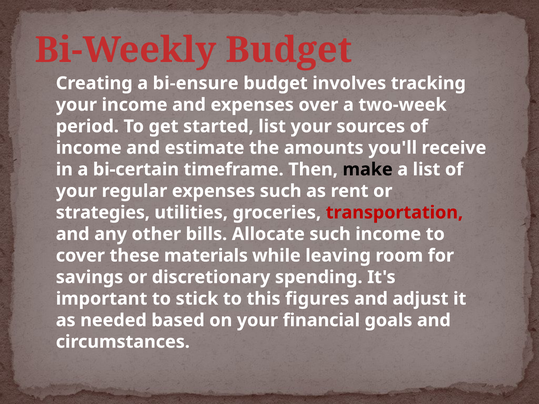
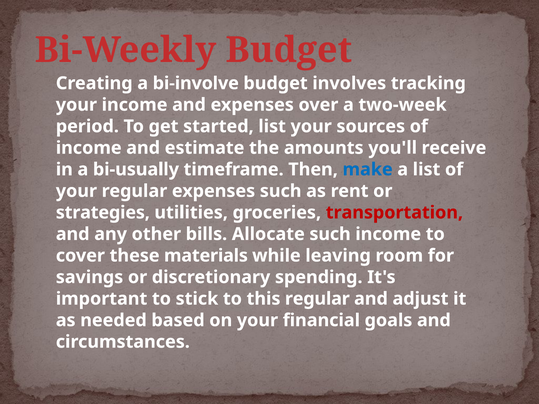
bi-ensure: bi-ensure -> bi-involve (196, 83)
bi-certain: bi-certain -> bi-usually (136, 170)
make colour: black -> blue (368, 170)
this figures: figures -> regular (317, 299)
